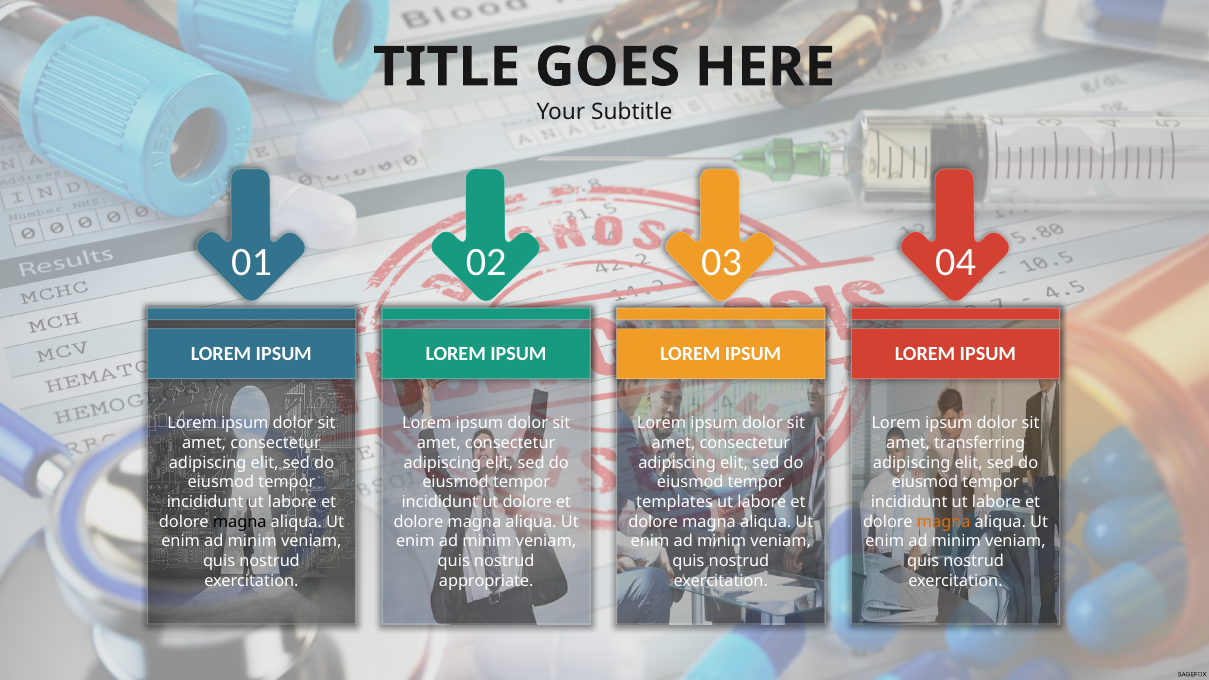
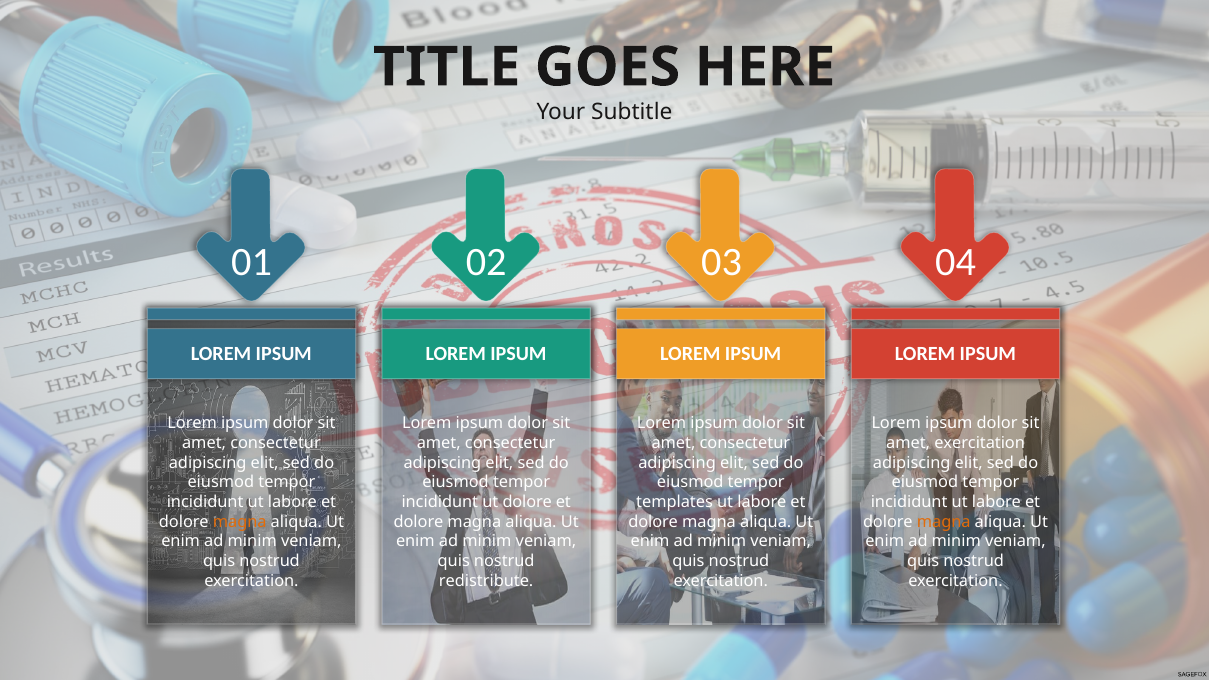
amet transferring: transferring -> exercitation (980, 443)
magna colour: black -> orange (240, 522)
appropriate: appropriate -> redistribute (486, 581)
